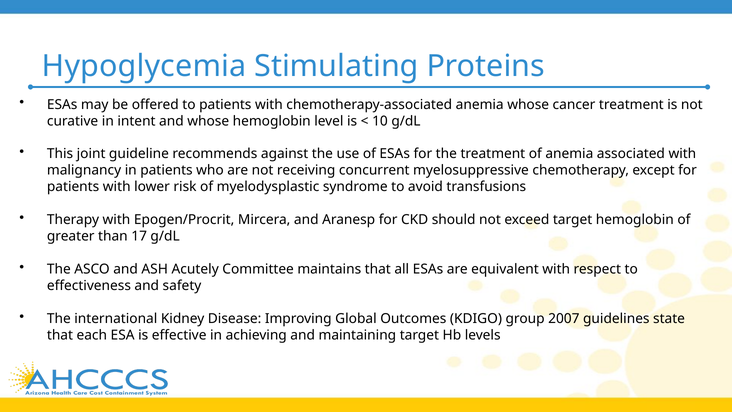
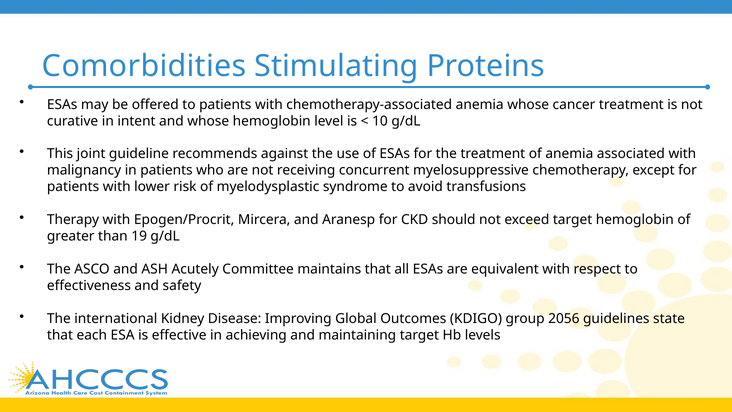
Hypoglycemia: Hypoglycemia -> Comorbidities (144, 66)
17: 17 -> 19 (139, 236)
2007: 2007 -> 2056 (564, 319)
